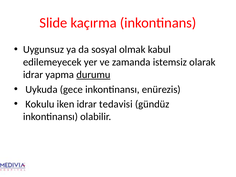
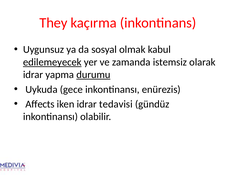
Slide: Slide -> They (53, 23)
edilemeyecek underline: none -> present (52, 62)
Kokulu: Kokulu -> Affects (40, 104)
